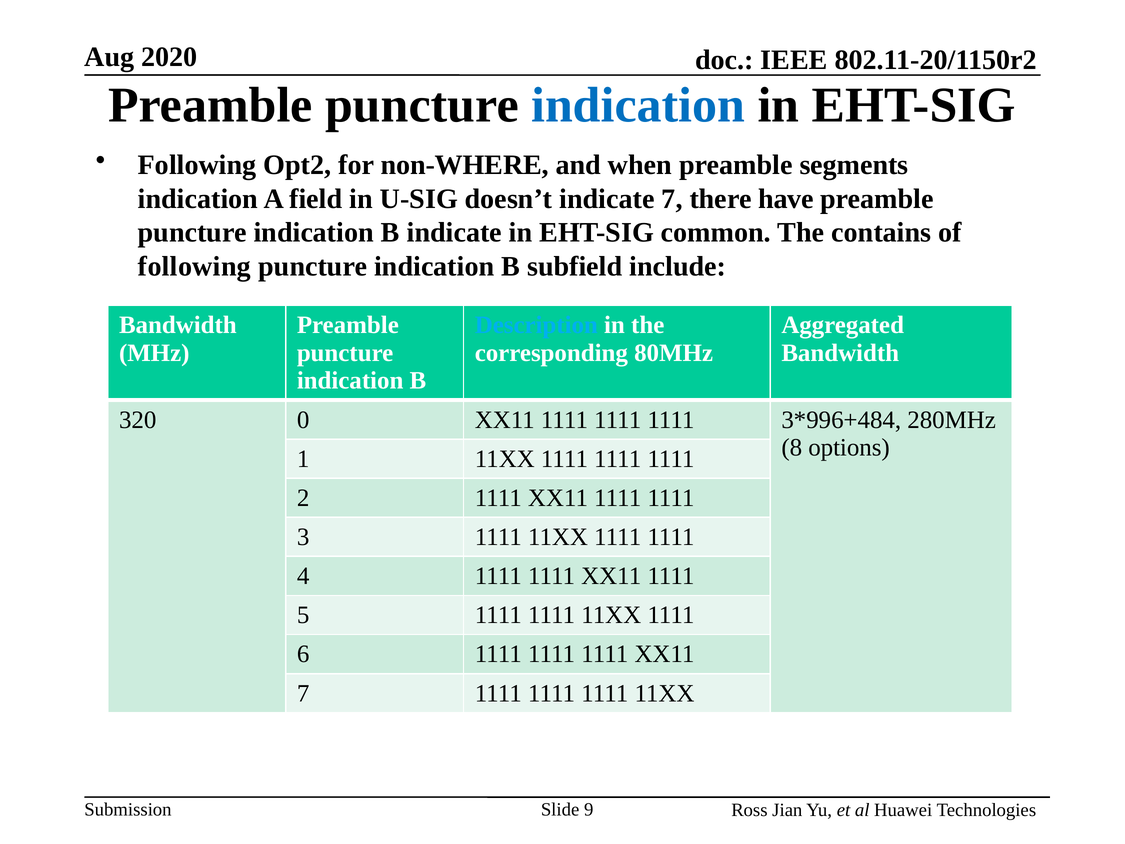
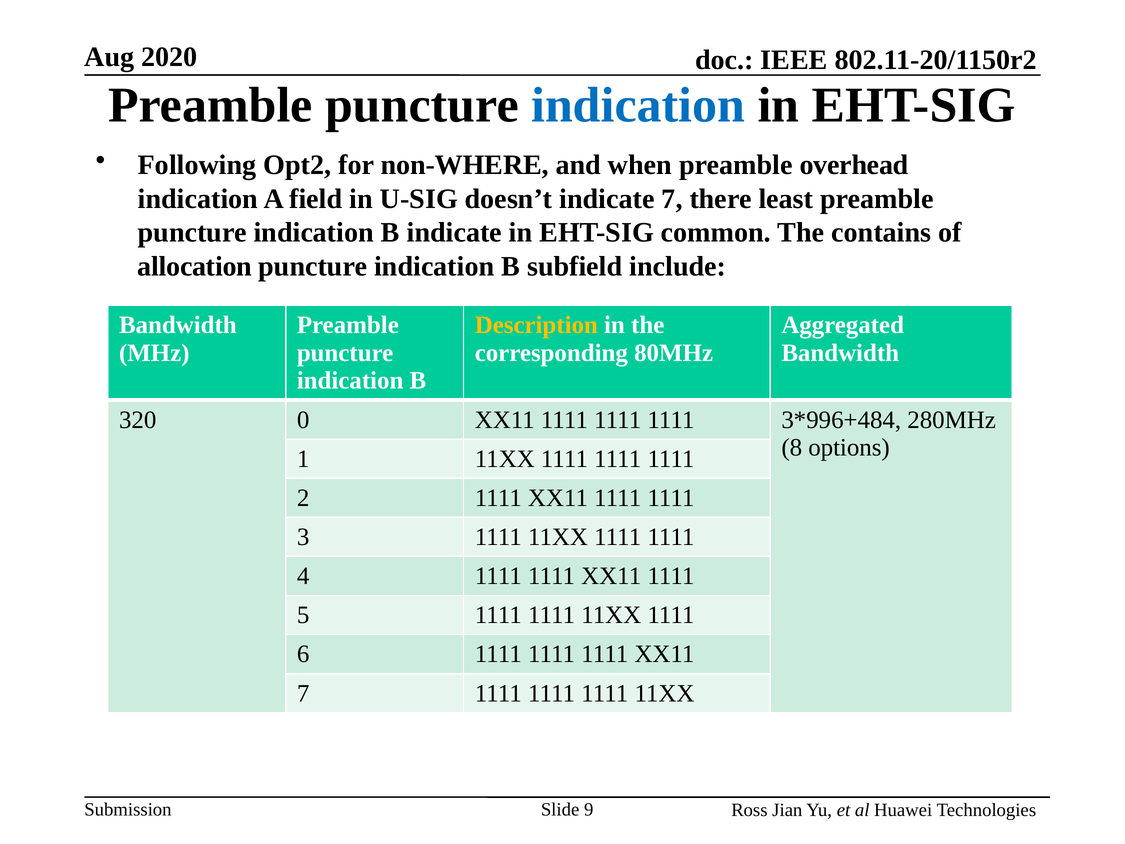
segments: segments -> overhead (854, 165)
have: have -> least (786, 199)
following: following -> allocation (195, 266)
Description colour: light blue -> yellow (536, 325)
